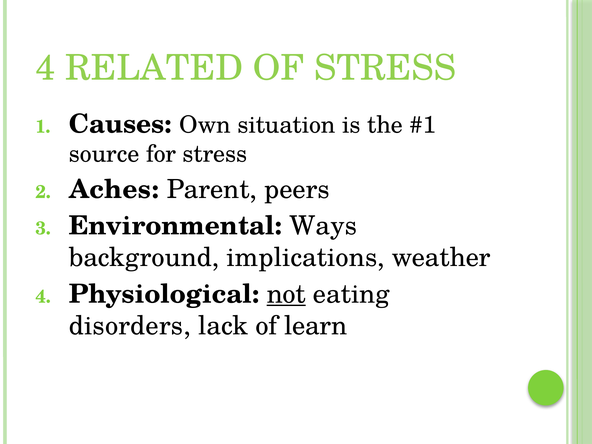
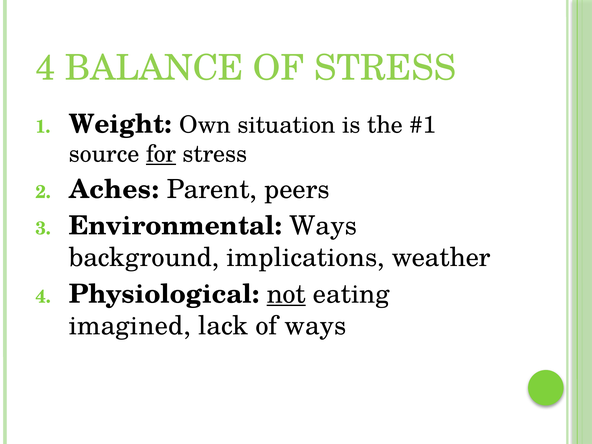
RELATED: RELATED -> BALANCE (154, 68)
Causes: Causes -> Weight (120, 124)
for underline: none -> present (161, 154)
disorders: disorders -> imagined (130, 326)
of learn: learn -> ways (316, 326)
